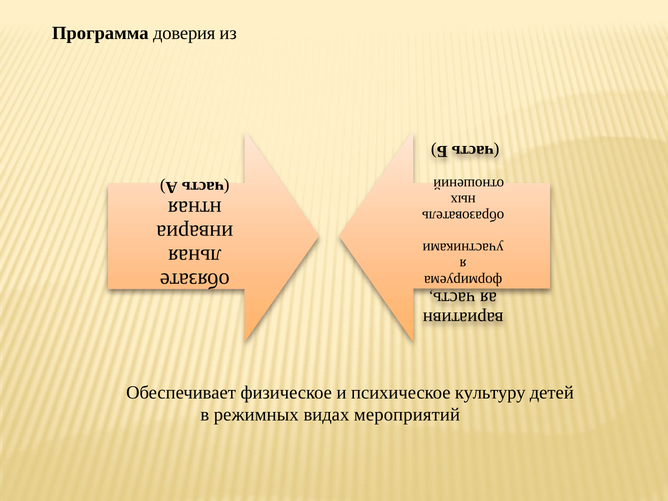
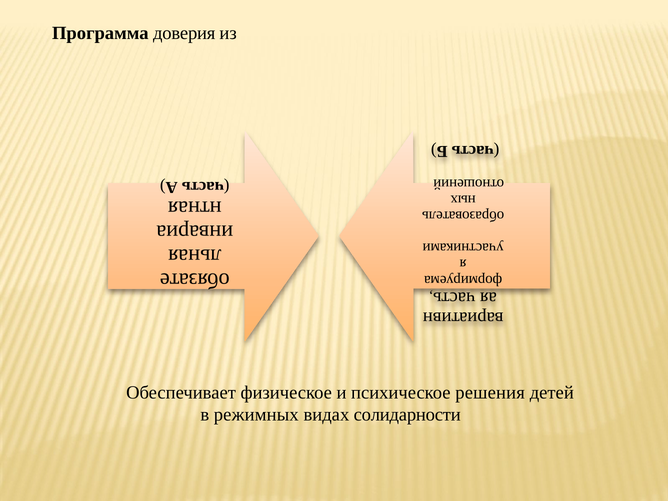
культуру: культуру -> решения (490, 392)
мероприятий: мероприятий -> солидарности (407, 415)
